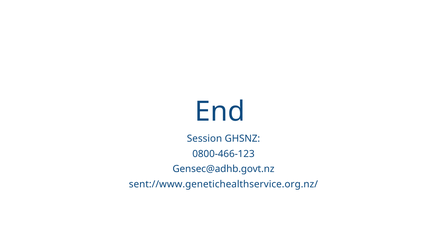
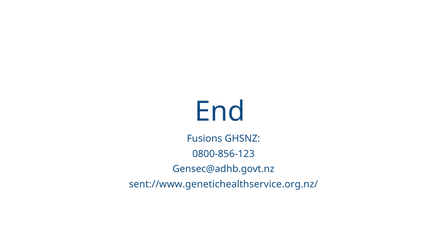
Session: Session -> Fusions (205, 139)
0800-466-123: 0800-466-123 -> 0800-856-123 (223, 154)
